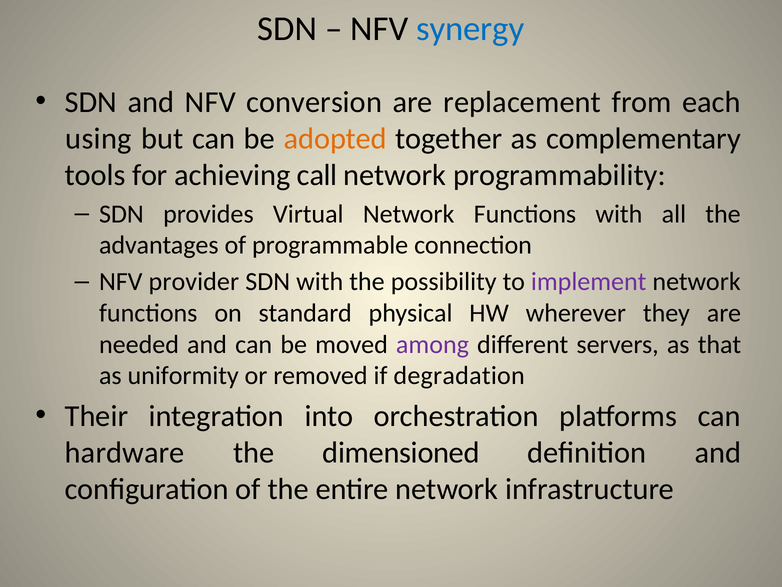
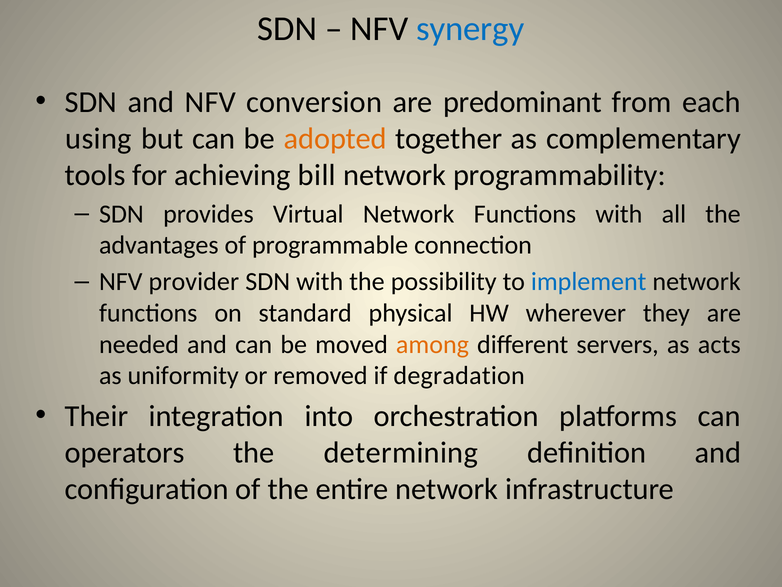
replacement: replacement -> predominant (522, 102)
call: call -> bill (317, 175)
implement colour: purple -> blue (589, 282)
among colour: purple -> orange (432, 344)
that: that -> acts (719, 344)
hardware: hardware -> operators (125, 452)
dimensioned: dimensioned -> determining (401, 452)
